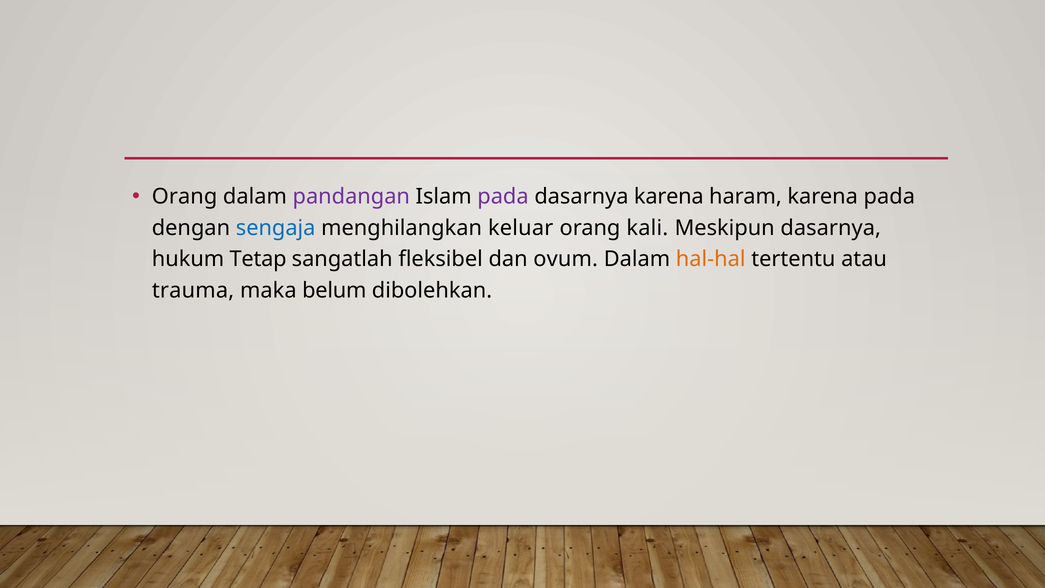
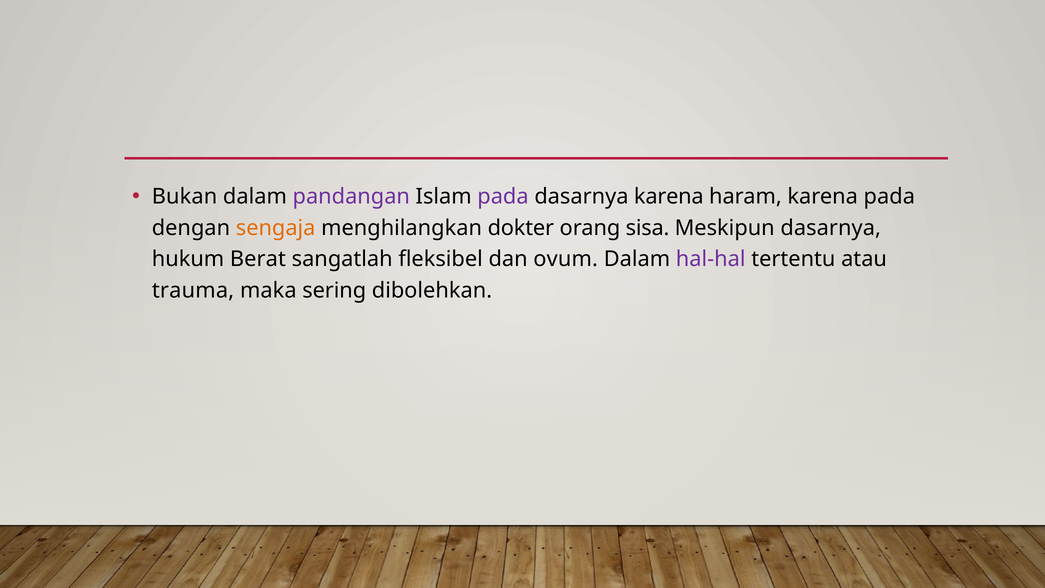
Orang: Orang -> Bukan (185, 196)
sengaja colour: blue -> orange (276, 228)
keluar: keluar -> dokter (521, 228)
kali: kali -> sisa (648, 228)
Tetap: Tetap -> Berat (258, 259)
hal-hal colour: orange -> purple (711, 259)
belum: belum -> sering (334, 291)
